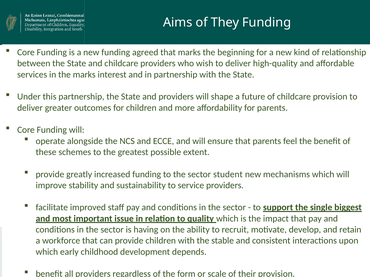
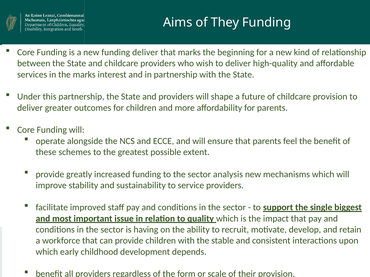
funding agreed: agreed -> deliver (145, 52)
student: student -> analysis (228, 175)
